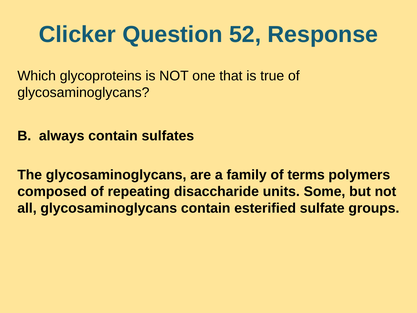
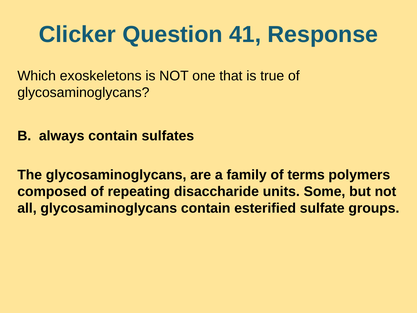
52: 52 -> 41 (245, 35)
glycoproteins: glycoproteins -> exoskeletons (101, 76)
